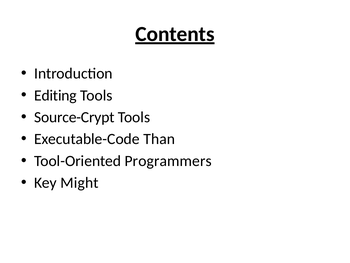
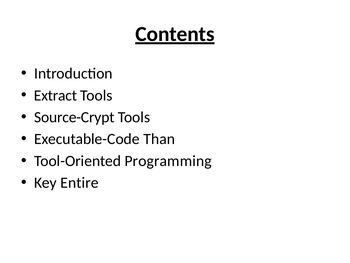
Editing: Editing -> Extract (55, 95)
Programmers: Programmers -> Programming (168, 161)
Might: Might -> Entire (79, 182)
